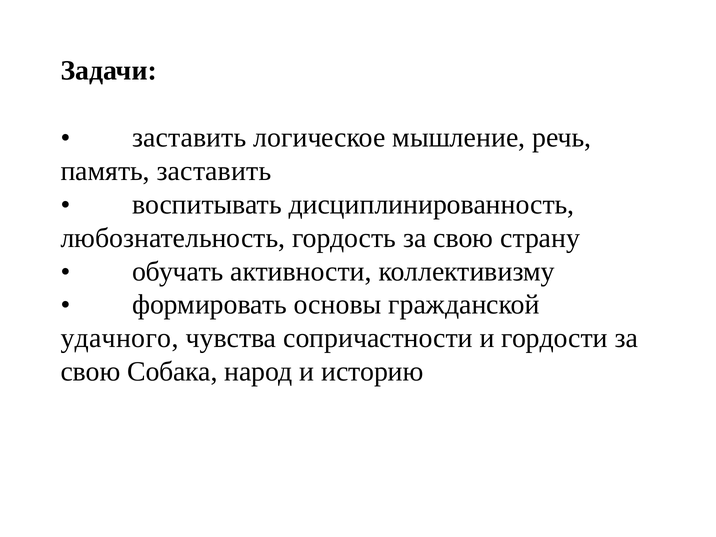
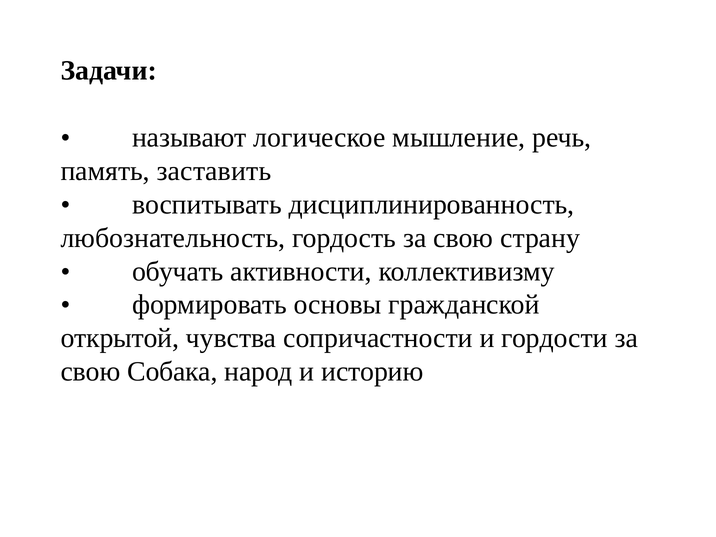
заставить: заставить -> называют (189, 138)
удачного: удачного -> открытой (120, 338)
